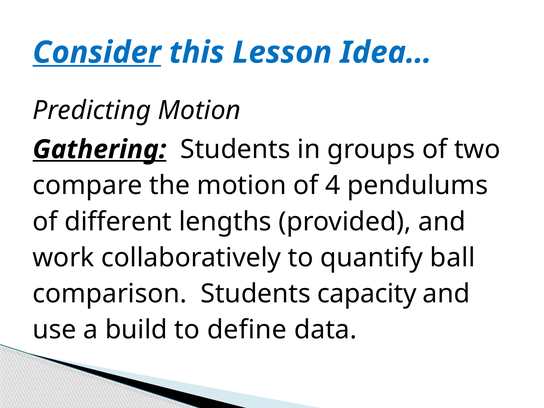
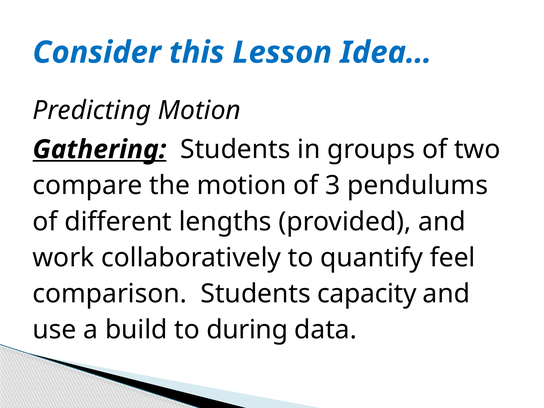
Consider underline: present -> none (97, 52)
4: 4 -> 3 (333, 186)
ball: ball -> feel (453, 258)
define: define -> during (247, 330)
